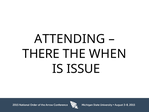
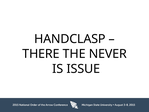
ATTENDING: ATTENDING -> HANDCLASP (70, 39)
WHEN: WHEN -> NEVER (108, 54)
